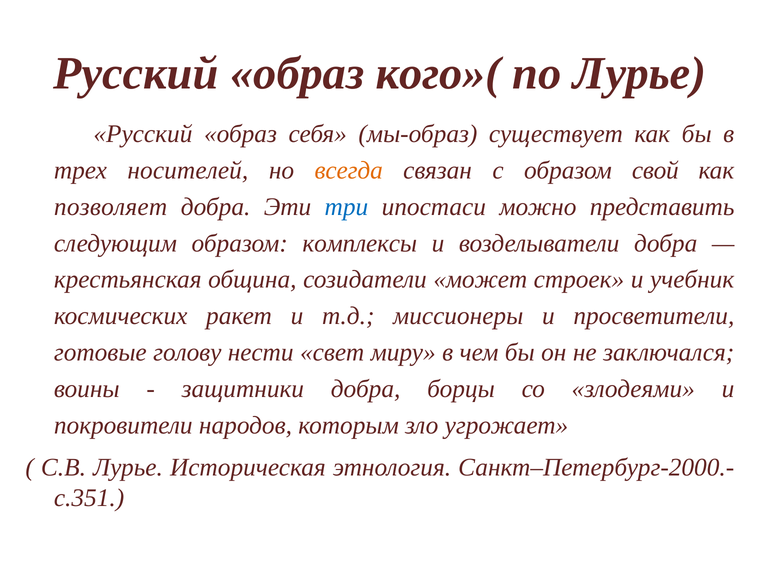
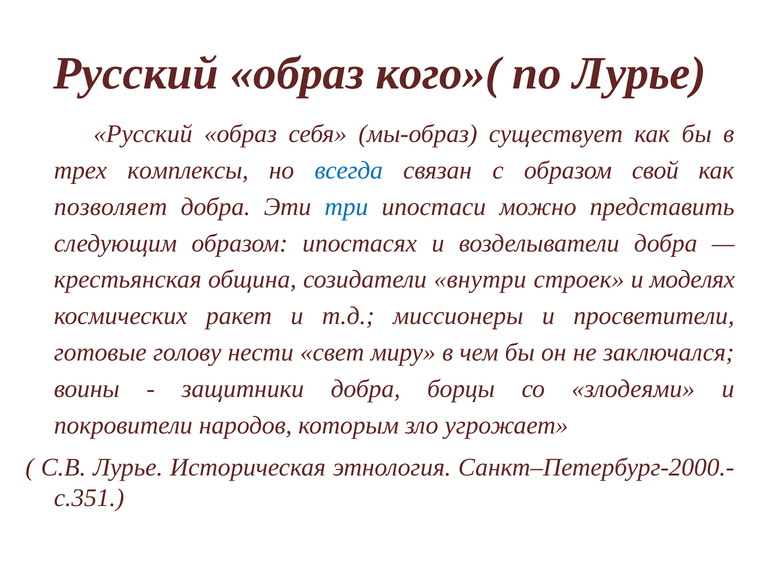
носителей: носителей -> комплексы (188, 170)
всегда colour: orange -> blue (349, 170)
комплексы: комплексы -> ипостасях (360, 243)
может: может -> внутри (480, 280)
учебник: учебник -> моделях (692, 280)
